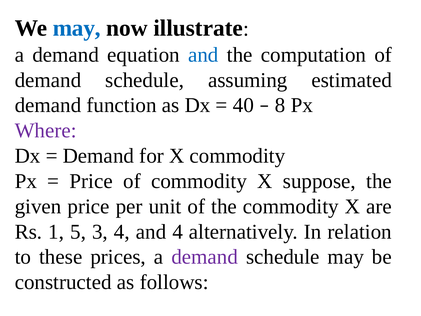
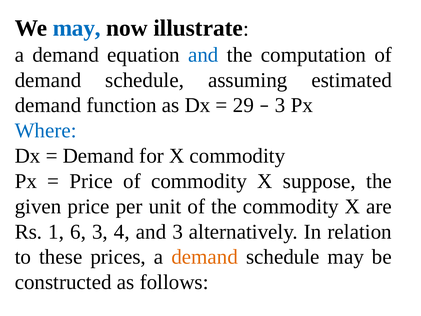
40: 40 -> 29 (243, 105)
8: 8 -> 3 (280, 105)
Where colour: purple -> blue (46, 131)
5: 5 -> 6 (78, 232)
and 4: 4 -> 3 (178, 232)
demand colour: purple -> orange (205, 257)
